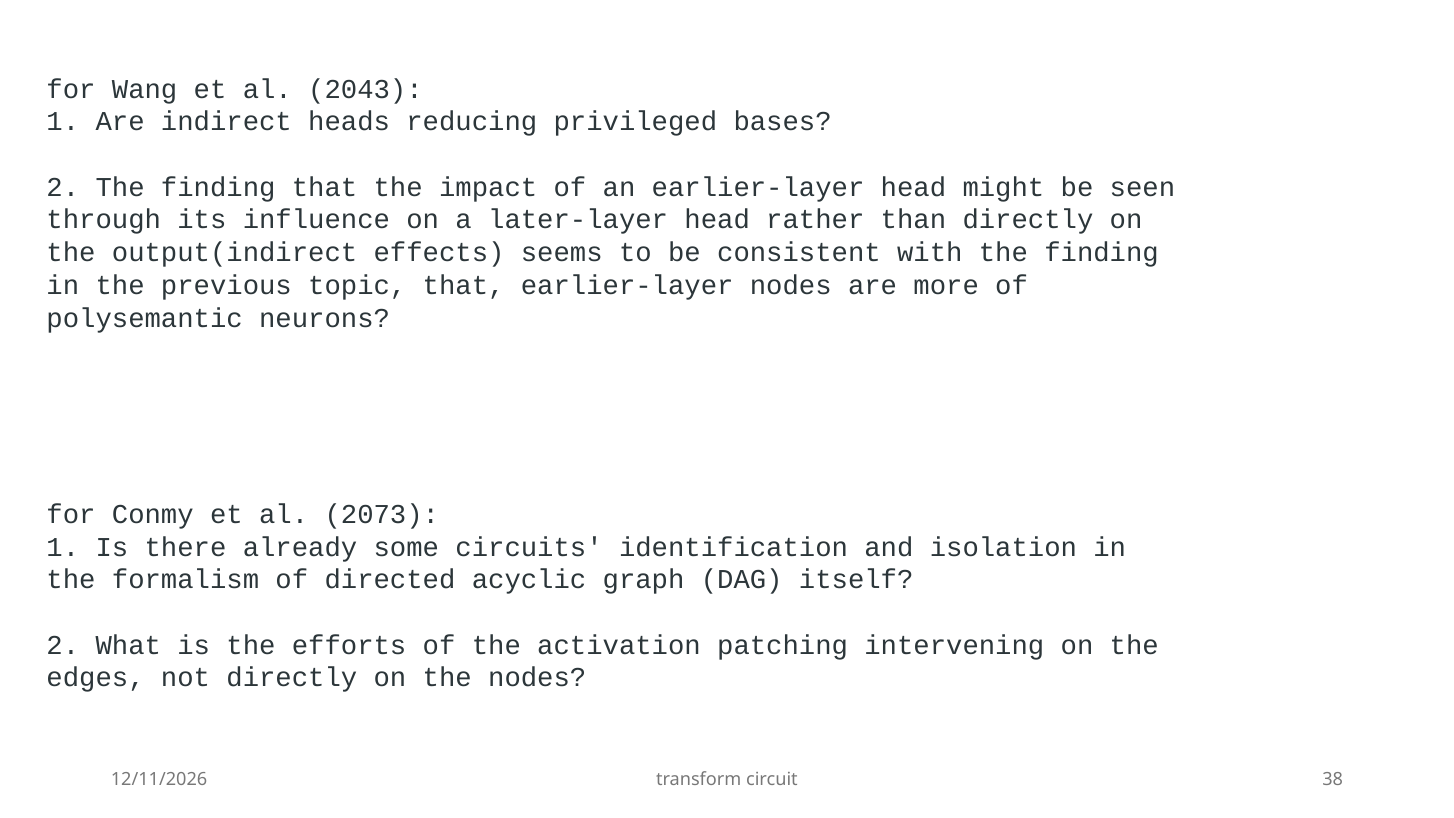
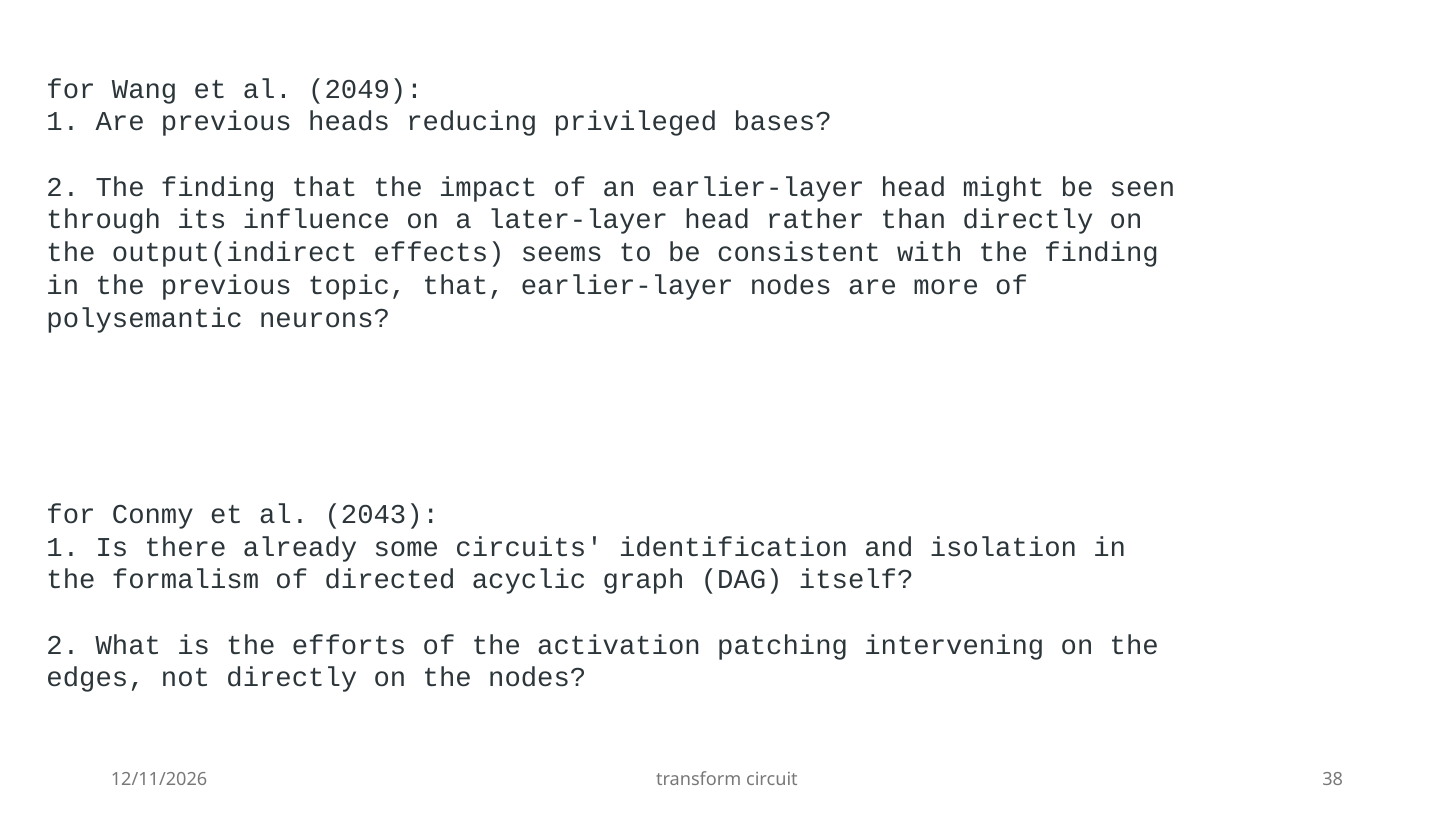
2043: 2043 -> 2049 (365, 89)
Are indirect: indirect -> previous (226, 122)
2073: 2073 -> 2043 (382, 514)
